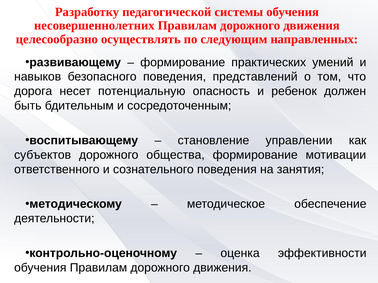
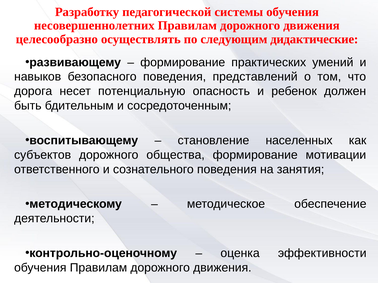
направленных: направленных -> дидактические (314, 39)
управлении: управлении -> населенных (299, 141)
